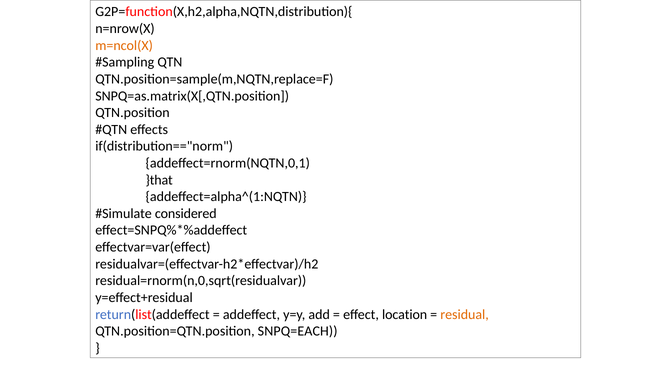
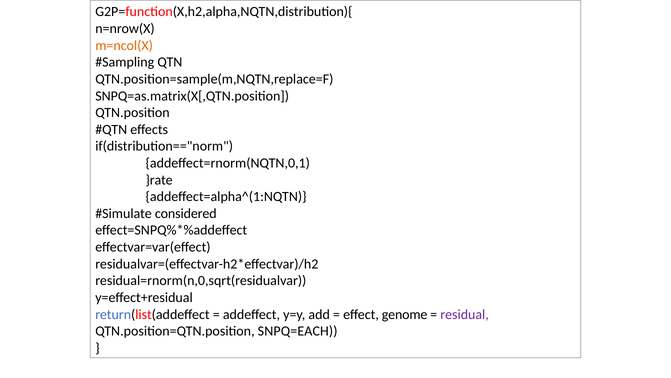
}that: }that -> }rate (159, 180)
location: location -> genome (405, 314)
residual colour: orange -> purple (465, 314)
